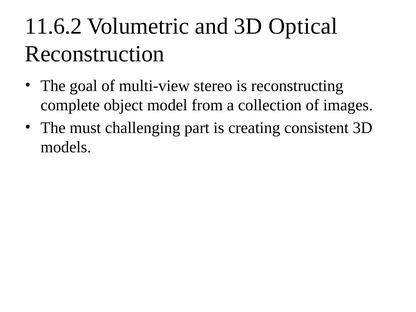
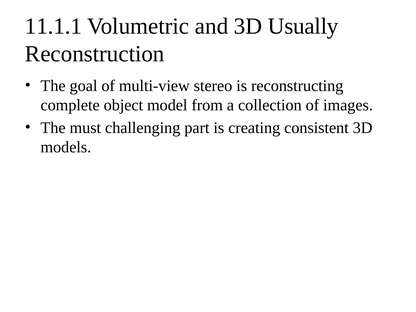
11.6.2: 11.6.2 -> 11.1.1 (53, 26)
Optical: Optical -> Usually (303, 26)
